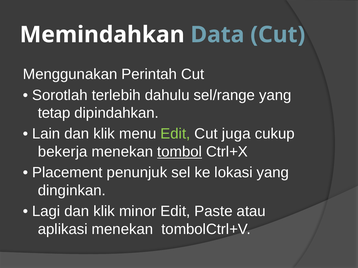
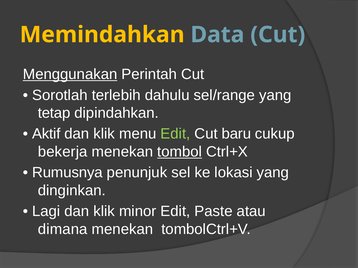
Memindahkan colour: white -> yellow (102, 35)
Menggunakan underline: none -> present (70, 74)
Lain: Lain -> Aktif (46, 134)
juga: juga -> baru (236, 134)
Placement: Placement -> Rumusnya (67, 173)
aplikasi: aplikasi -> dimana (63, 230)
